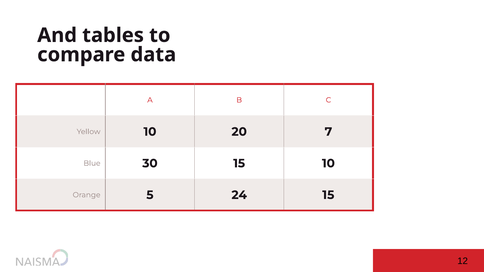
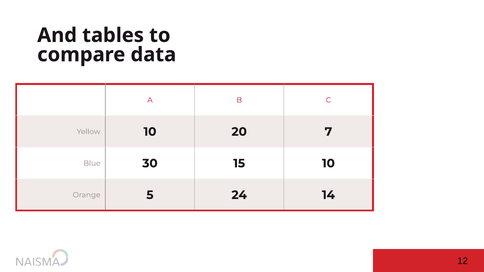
24 15: 15 -> 14 (328, 195)
